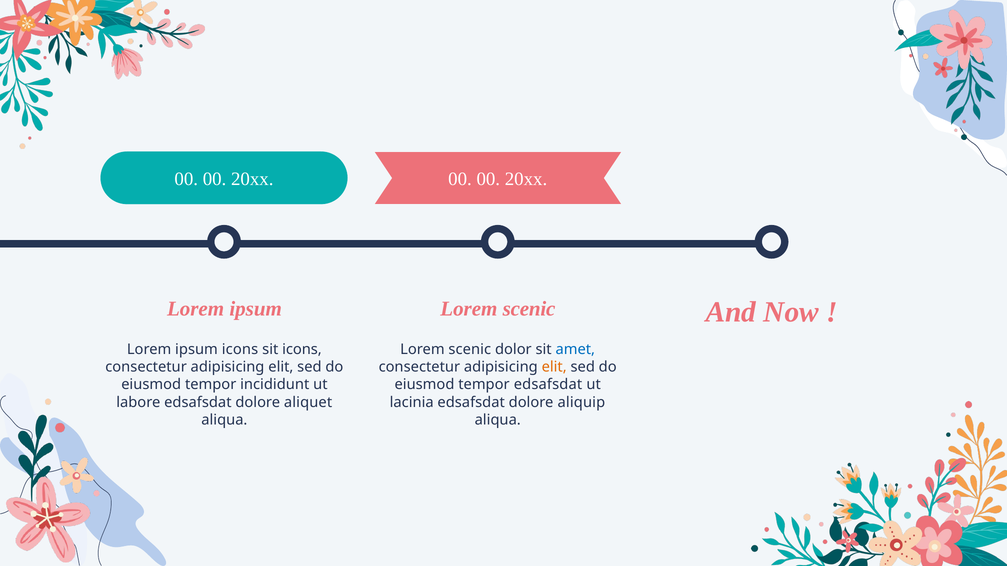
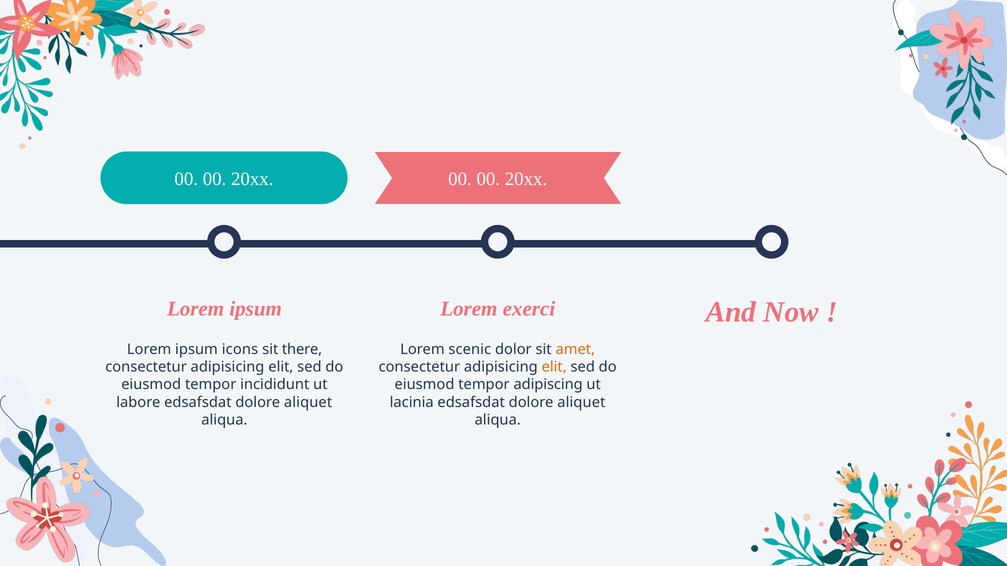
scenic: scenic -> exerci (529, 309)
sit icons: icons -> there (302, 350)
amet colour: blue -> orange (575, 350)
tempor edsafsdat: edsafsdat -> adipiscing (548, 385)
aliquip: aliquip -> aliquet (581, 402)
